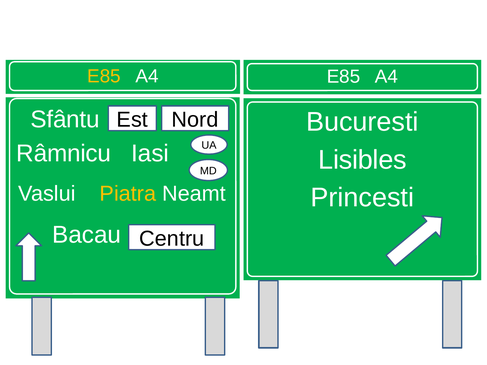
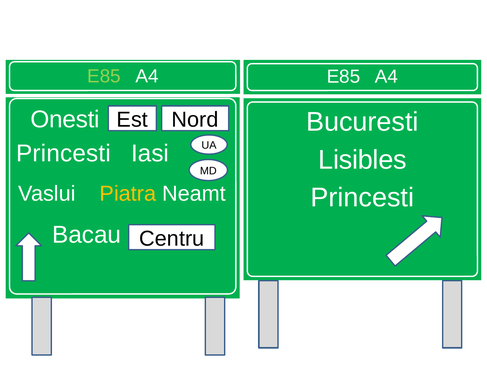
E85 colour: yellow -> light green (104, 76)
Sfântu: Sfântu -> Onesti (65, 119)
Râmnicu: Râmnicu -> Princesti (64, 154)
